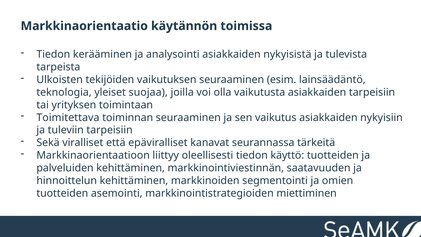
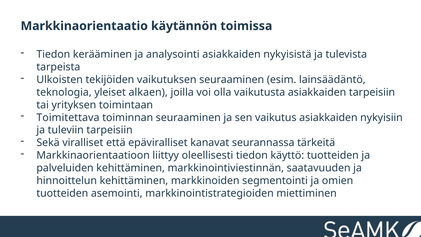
suojaa: suojaa -> alkaen (148, 92)
